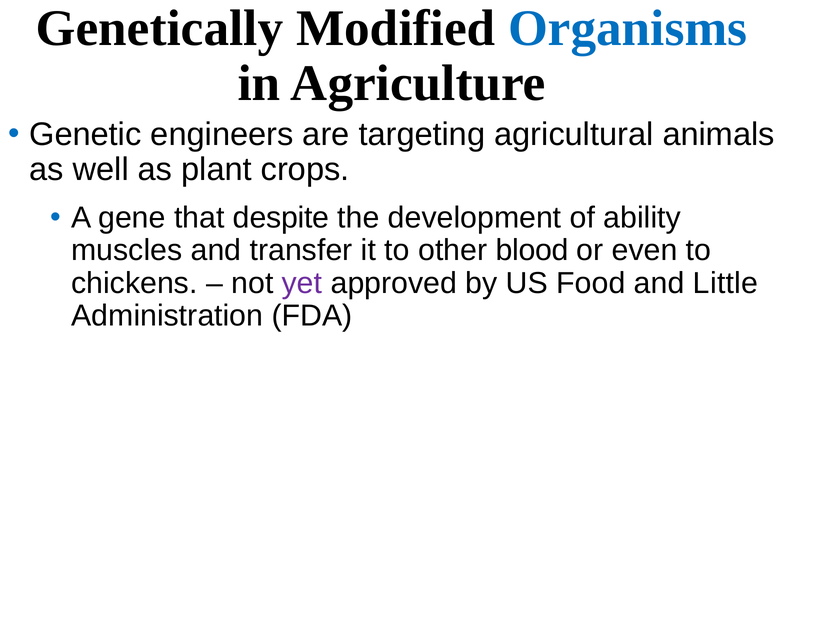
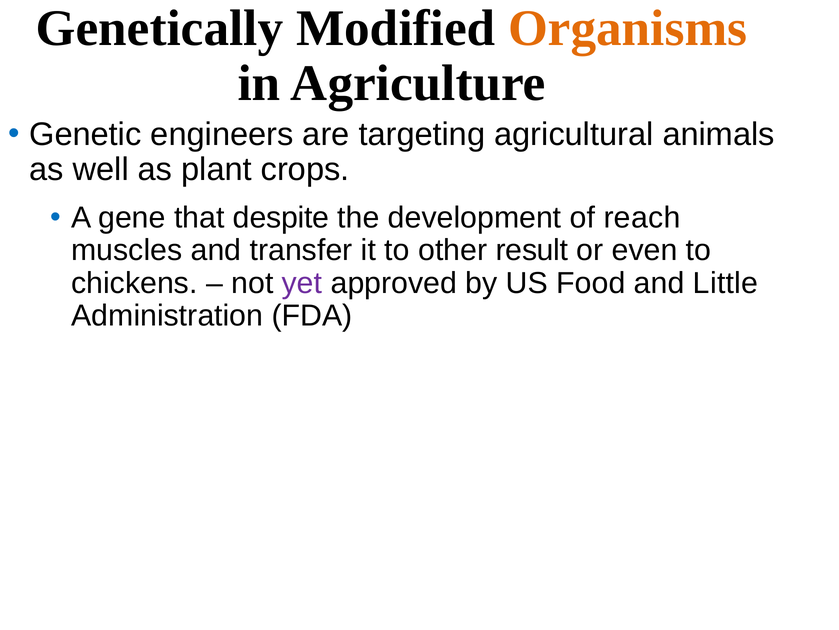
Organisms colour: blue -> orange (628, 28)
ability: ability -> reach (642, 217)
blood: blood -> result (532, 250)
